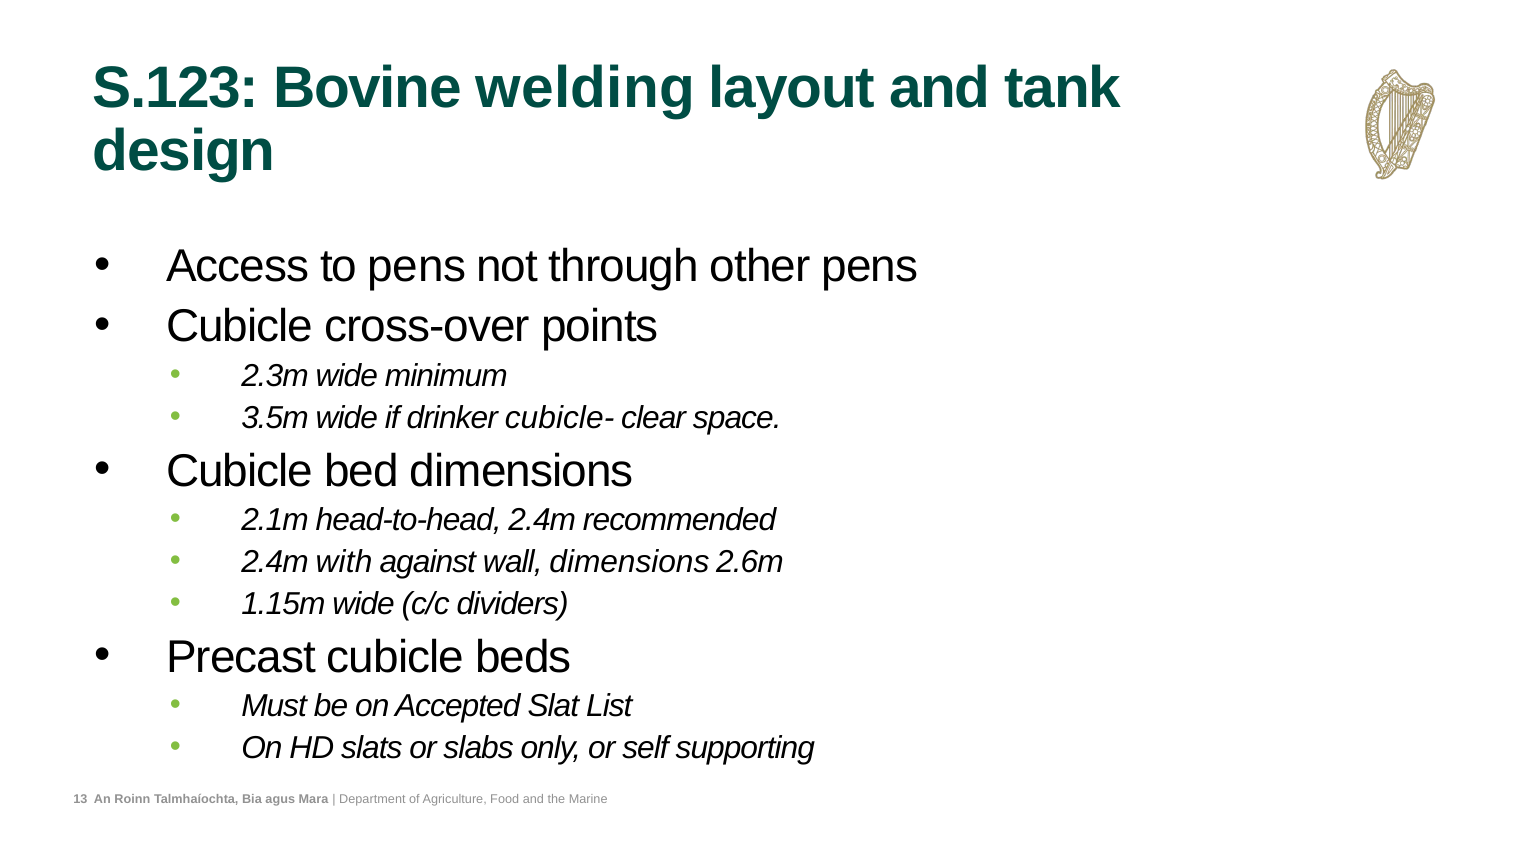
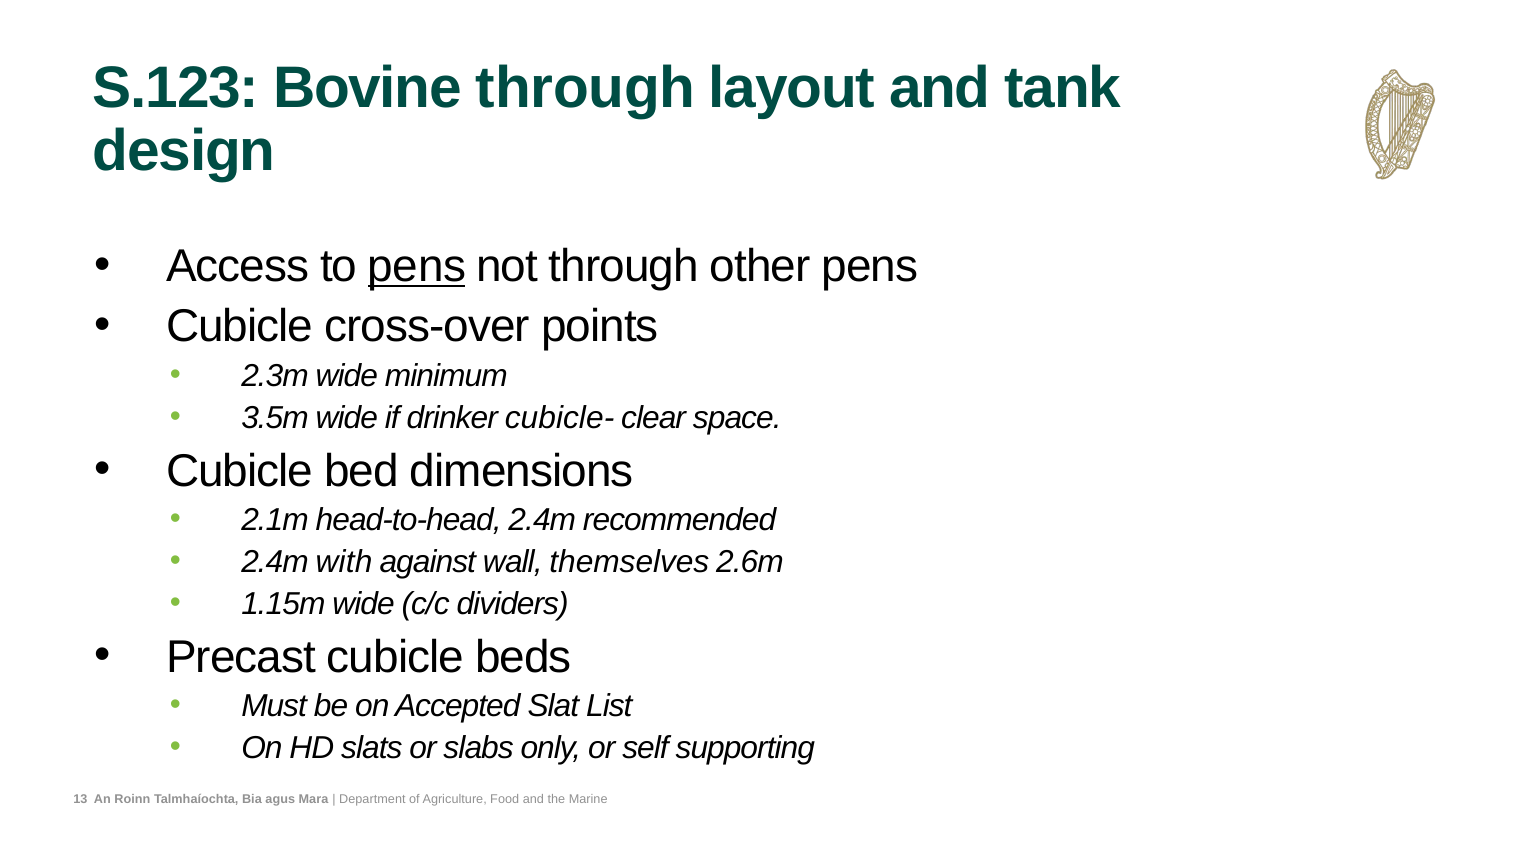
Bovine welding: welding -> through (586, 88)
pens underline: none -> present (417, 266)
wall dimensions: dimensions -> themselves (629, 562)
